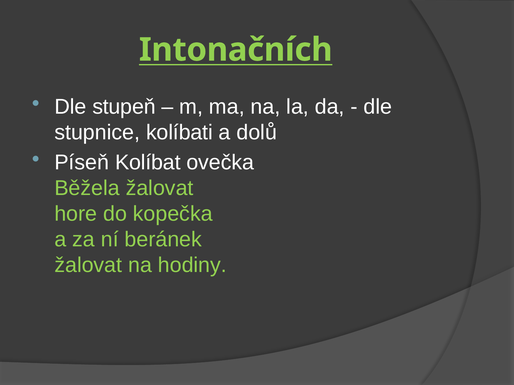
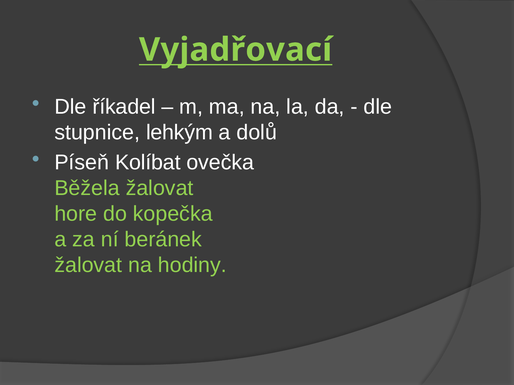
Intonačních: Intonačních -> Vyjadřovací (235, 50)
stupeň: stupeň -> říkadel (124, 107)
kolíbati: kolíbati -> lehkým (179, 133)
